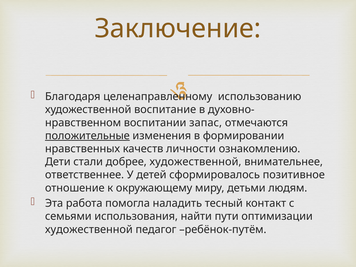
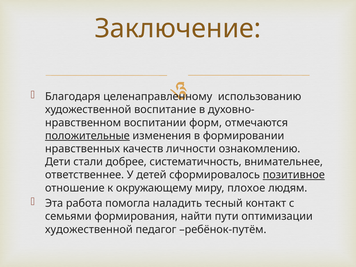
запас: запас -> форм (206, 123)
добрее художественной: художественной -> систематичность (196, 162)
позитивное underline: none -> present (294, 175)
детьми: детьми -> плохое (246, 188)
использования: использования -> формирования (136, 216)
